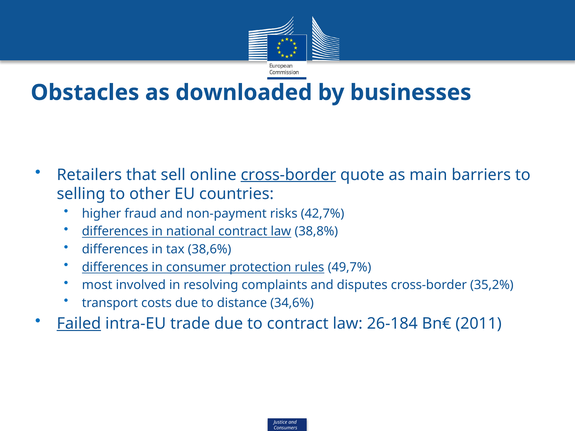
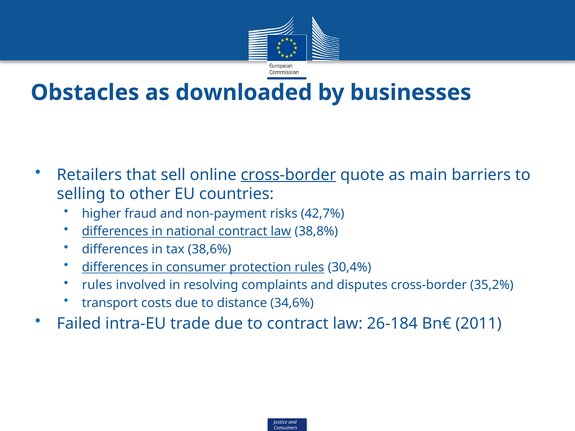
49,7%: 49,7% -> 30,4% (350, 267)
most: most -> rules (97, 285)
Failed underline: present -> none (79, 324)
